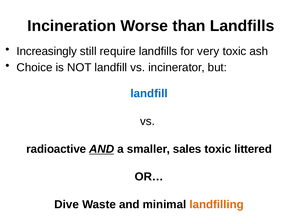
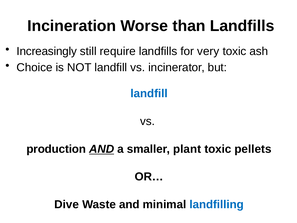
radioactive: radioactive -> production (56, 149)
sales: sales -> plant (187, 149)
littered: littered -> pellets (253, 149)
landfilling colour: orange -> blue (217, 204)
